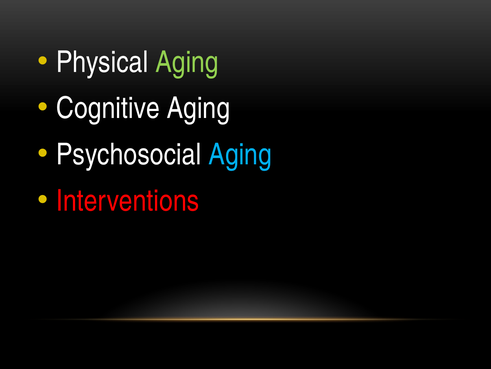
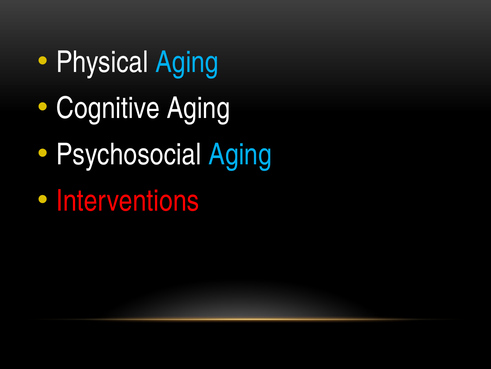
Aging colour: light green -> light blue (187, 62)
